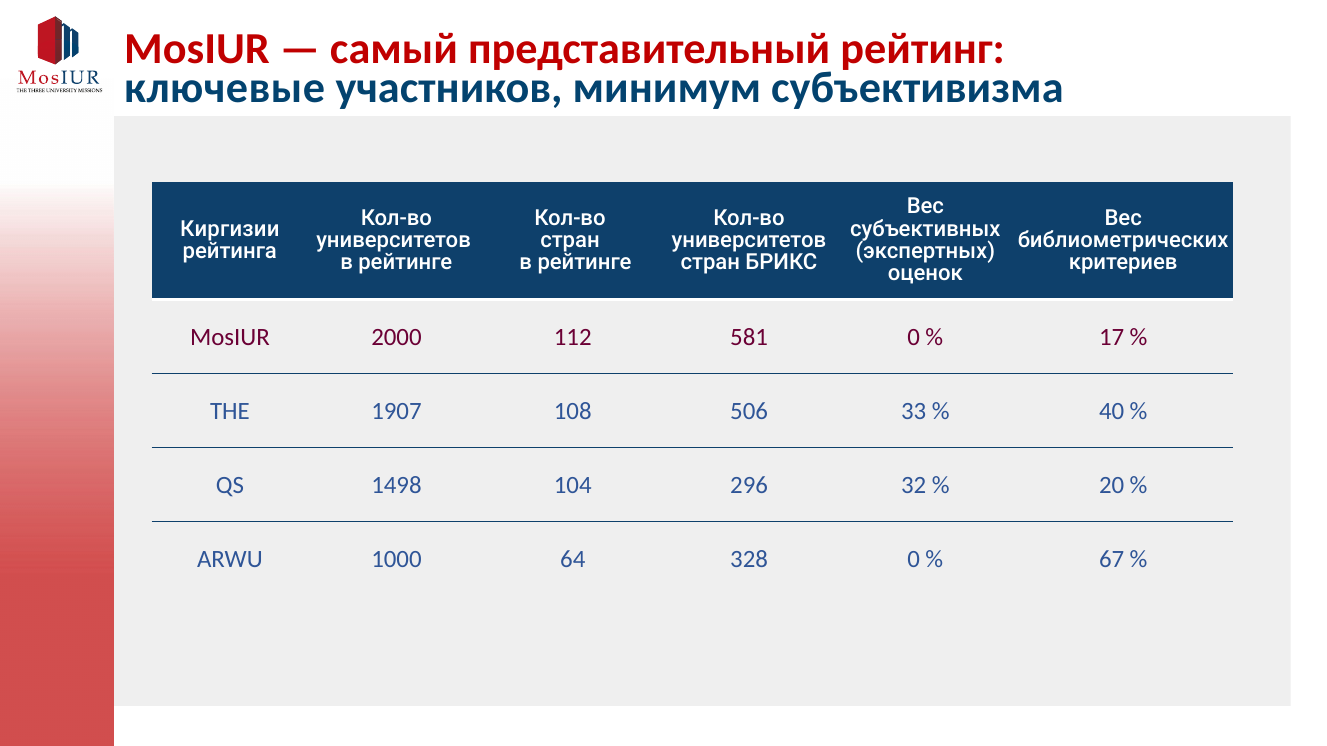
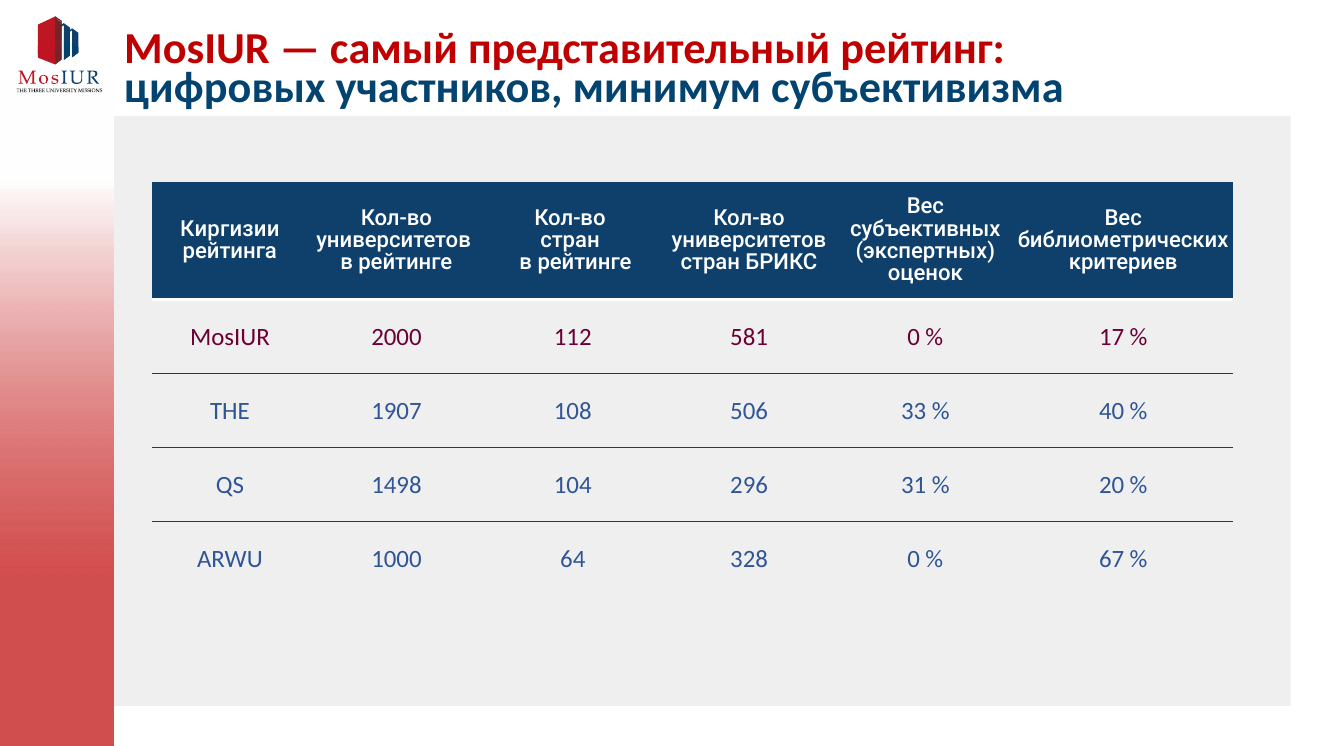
ключевые: ключевые -> цифровых (225, 88)
32: 32 -> 31 (914, 486)
